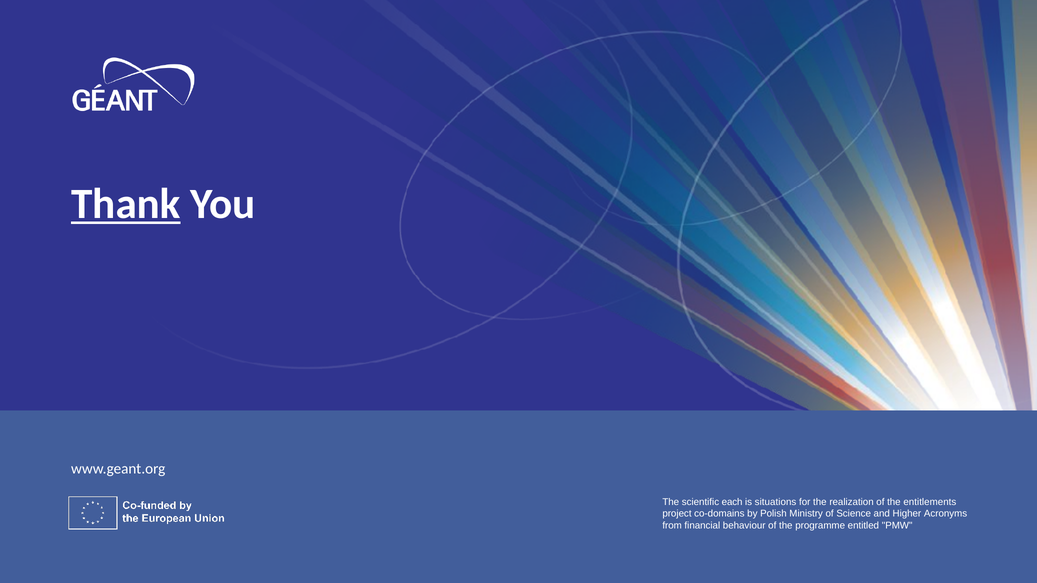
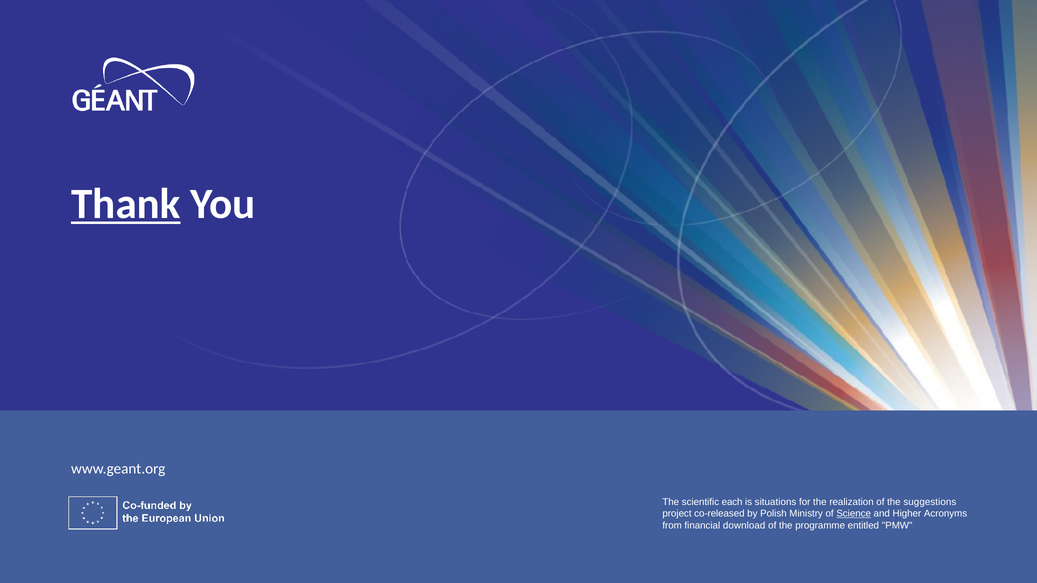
entitlements: entitlements -> suggestions (930, 502)
co-domains: co-domains -> co-released (719, 514)
Science underline: none -> present (854, 514)
behaviour: behaviour -> download (744, 526)
